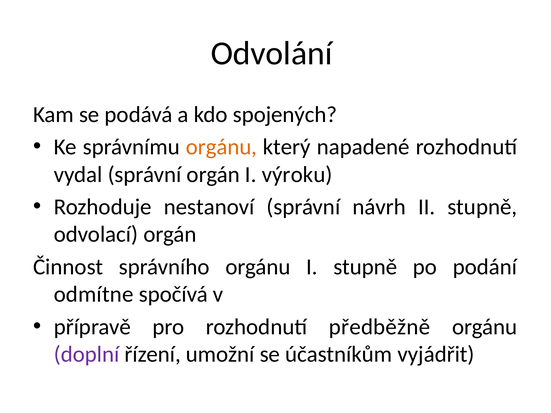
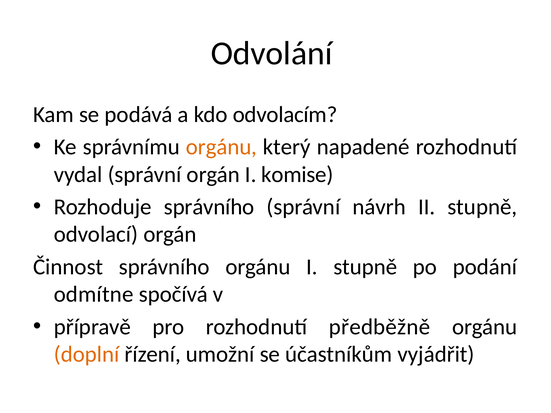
spojených: spojených -> odvolacím (285, 115)
výroku: výroku -> komise (297, 175)
Rozhoduje nestanoví: nestanoví -> správního (209, 207)
doplní colour: purple -> orange (87, 355)
